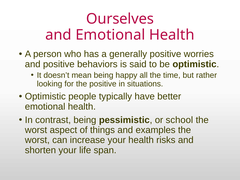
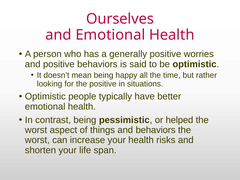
school: school -> helped (179, 120)
and examples: examples -> behaviors (156, 130)
